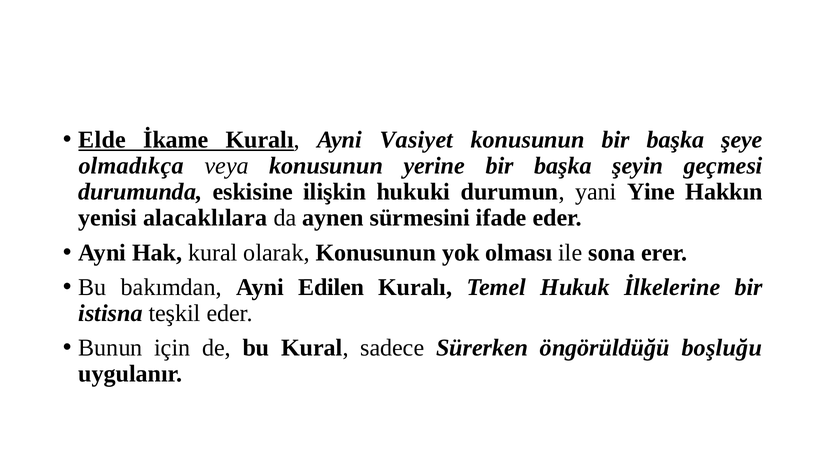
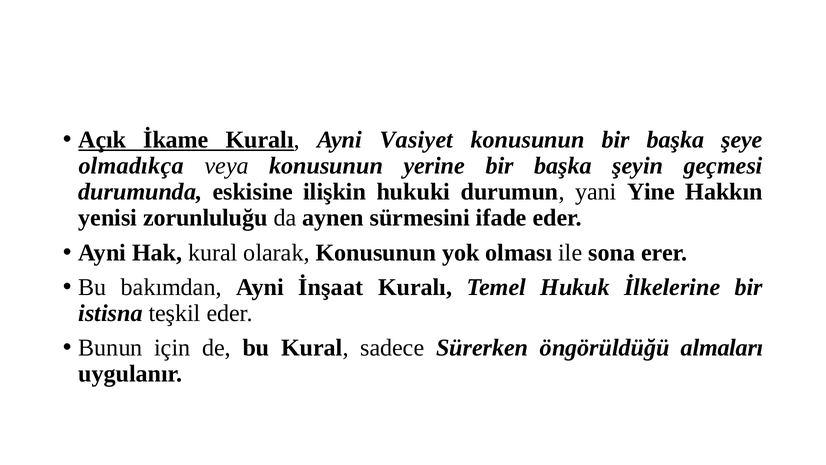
Elde: Elde -> Açık (102, 140)
alacaklılara: alacaklılara -> zorunluluğu (205, 218)
Edilen: Edilen -> İnşaat (331, 287)
boşluğu: boşluğu -> almaları (722, 348)
